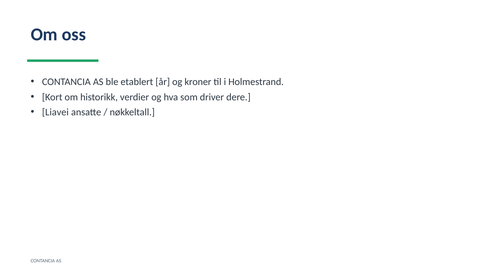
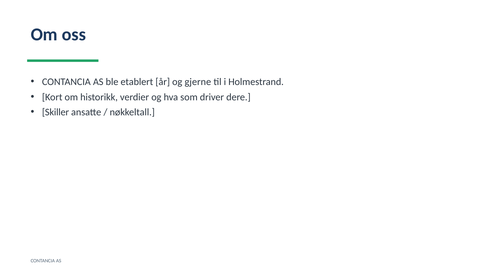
kroner: kroner -> gjerne (198, 82)
Liavei: Liavei -> Skiller (56, 112)
